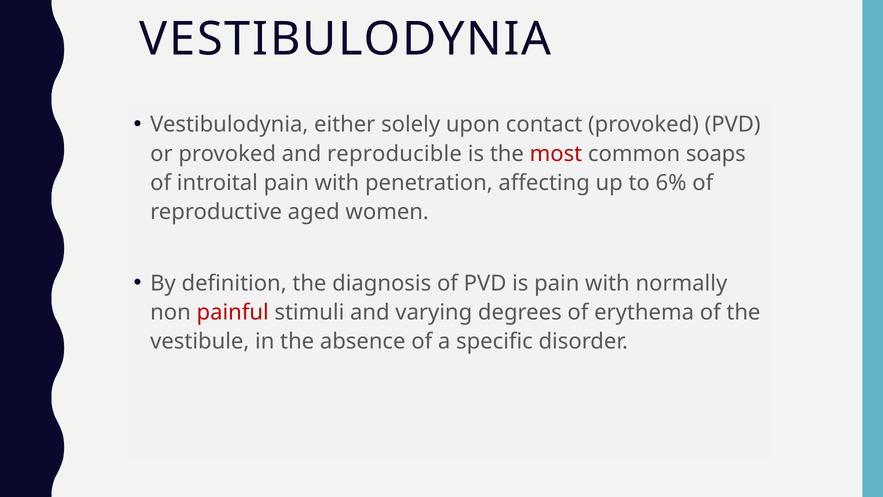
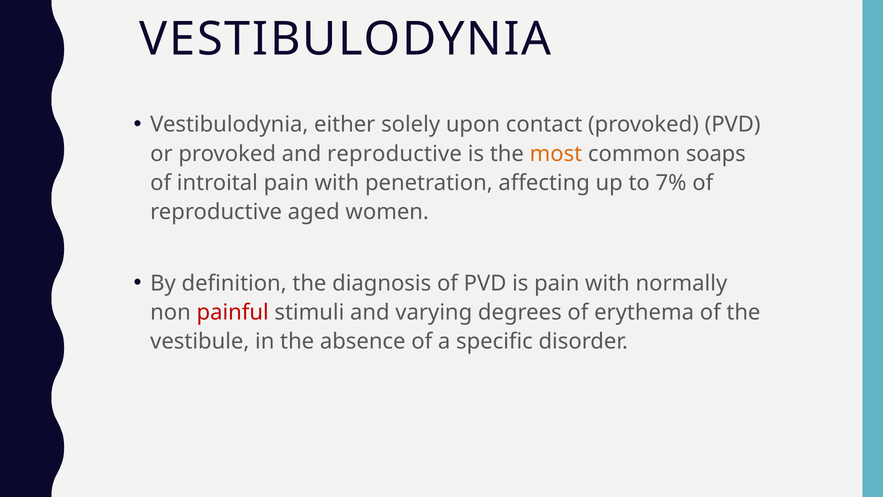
and reproducible: reproducible -> reproductive (395, 154)
most colour: red -> orange (556, 154)
6%: 6% -> 7% (671, 183)
